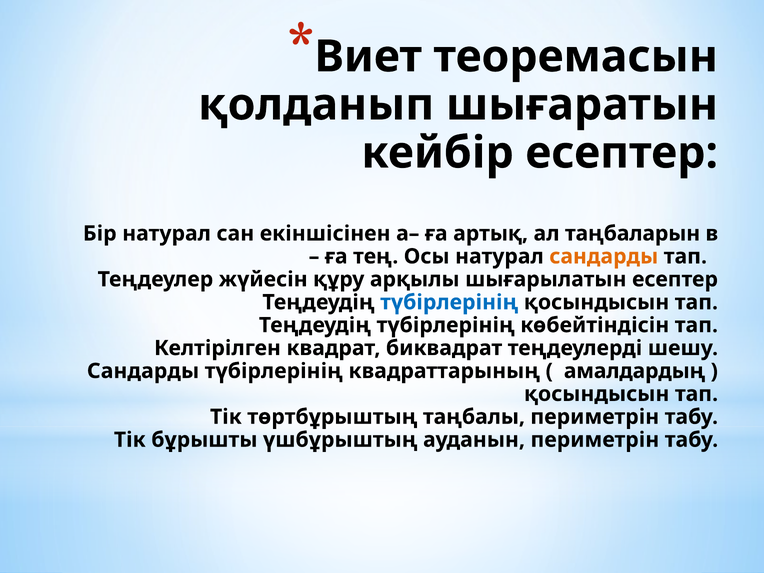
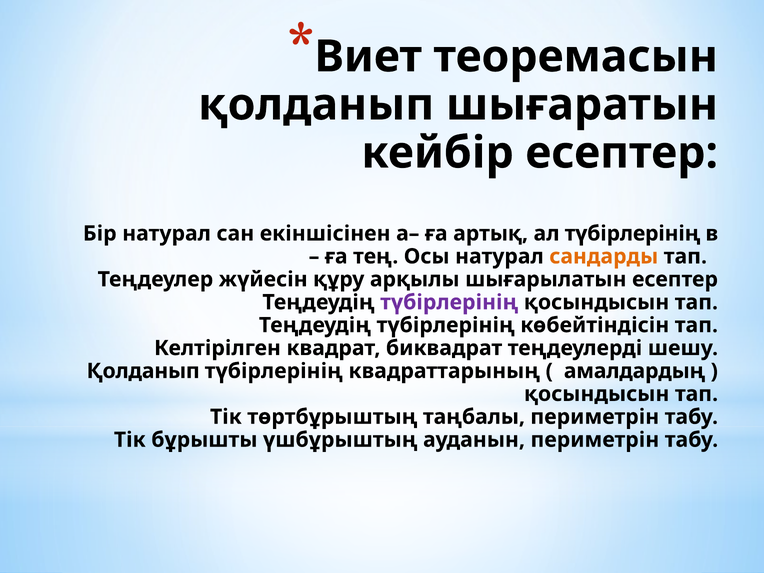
ал таңбаларын: таңбаларын -> түбірлерінің (633, 234)
түбірлерінің colour: blue -> purple (449, 302)
Сандарды: Сандарды -> Қолданып (143, 371)
